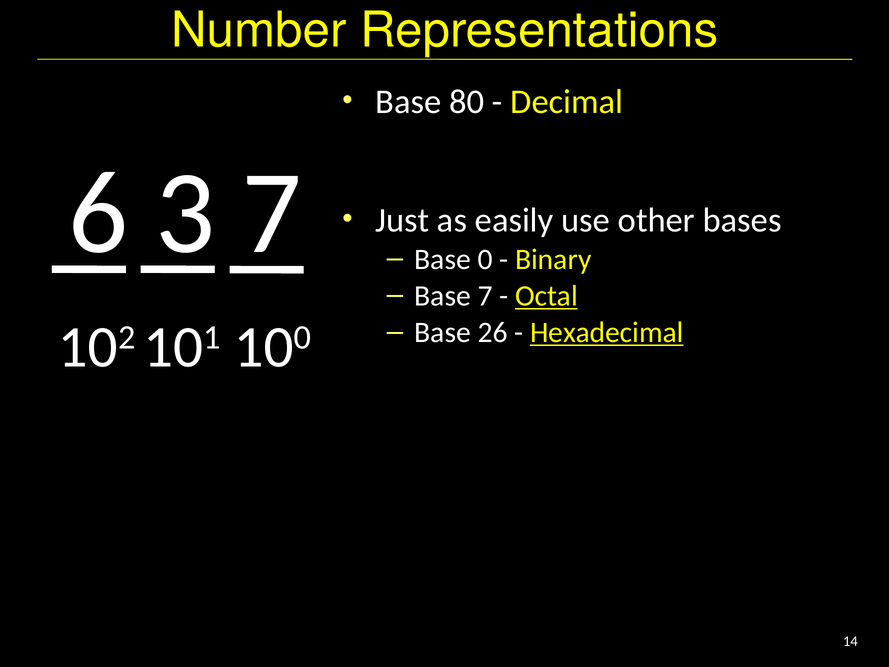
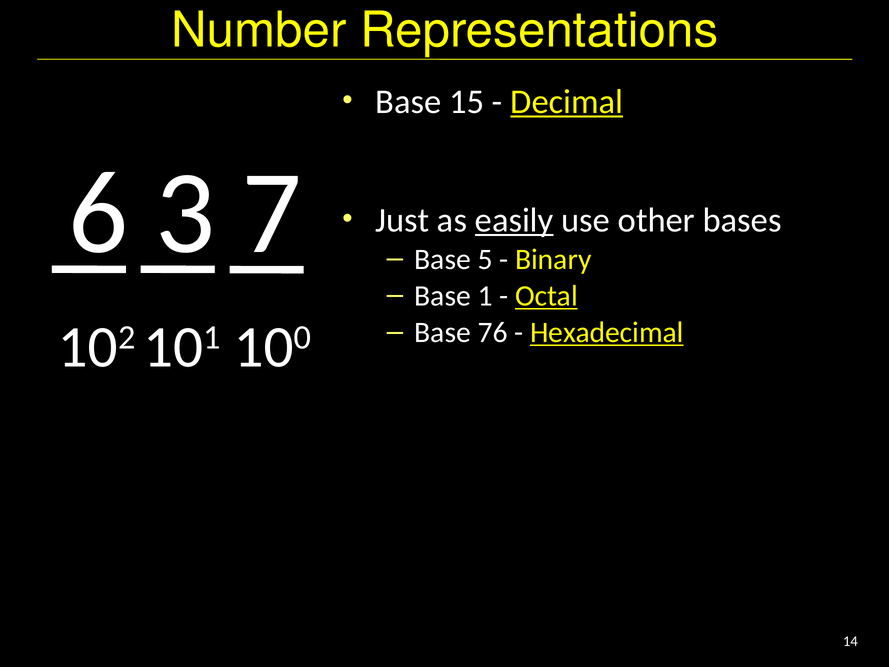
80: 80 -> 15 (467, 102)
Decimal underline: none -> present (567, 102)
easily underline: none -> present (514, 220)
0: 0 -> 5 (485, 259)
Base 7: 7 -> 1 (485, 296)
26: 26 -> 76 (493, 332)
